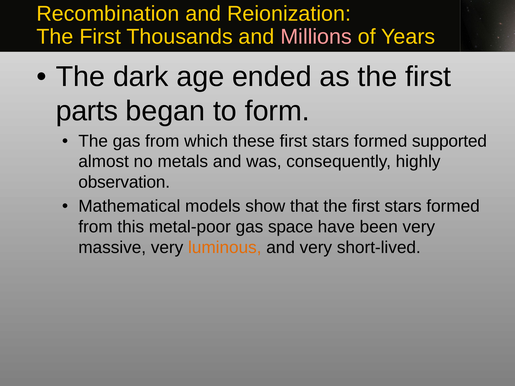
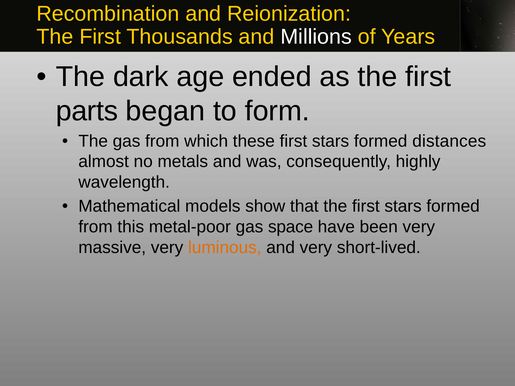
Millions colour: pink -> white (316, 37)
supported: supported -> distances (449, 141)
observation: observation -> wavelength (124, 182)
